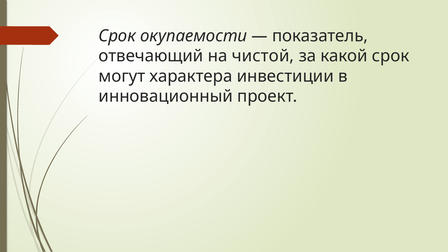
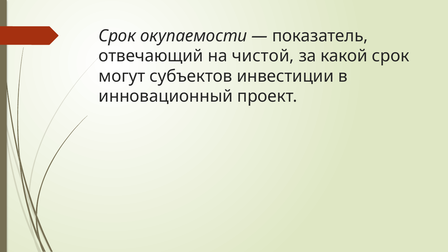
характера: характера -> субъектов (191, 76)
